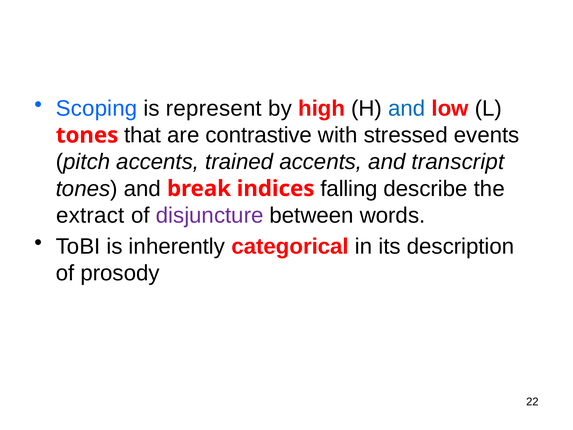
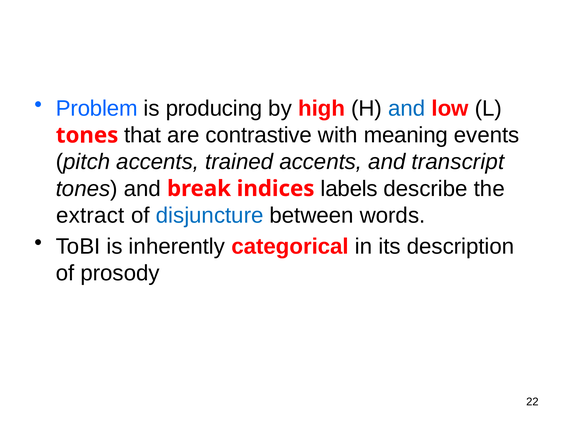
Scoping: Scoping -> Problem (97, 108)
represent: represent -> producing (214, 108)
stressed: stressed -> meaning (406, 135)
falling: falling -> labels (349, 189)
disjuncture colour: purple -> blue (210, 215)
